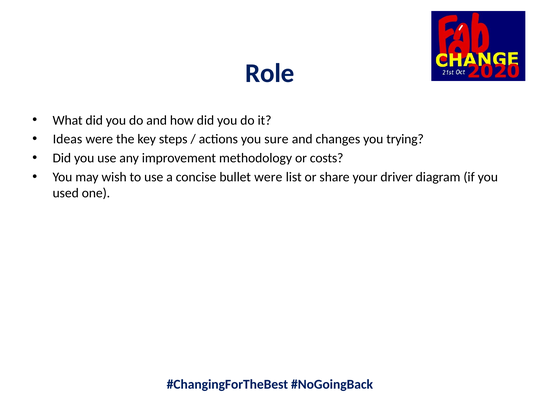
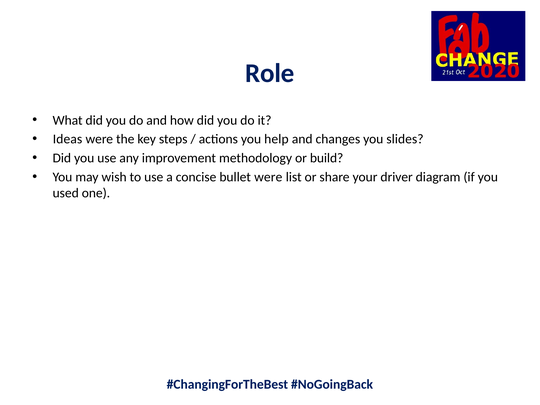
sure: sure -> help (276, 139)
trying: trying -> slides (405, 139)
costs: costs -> build (327, 158)
